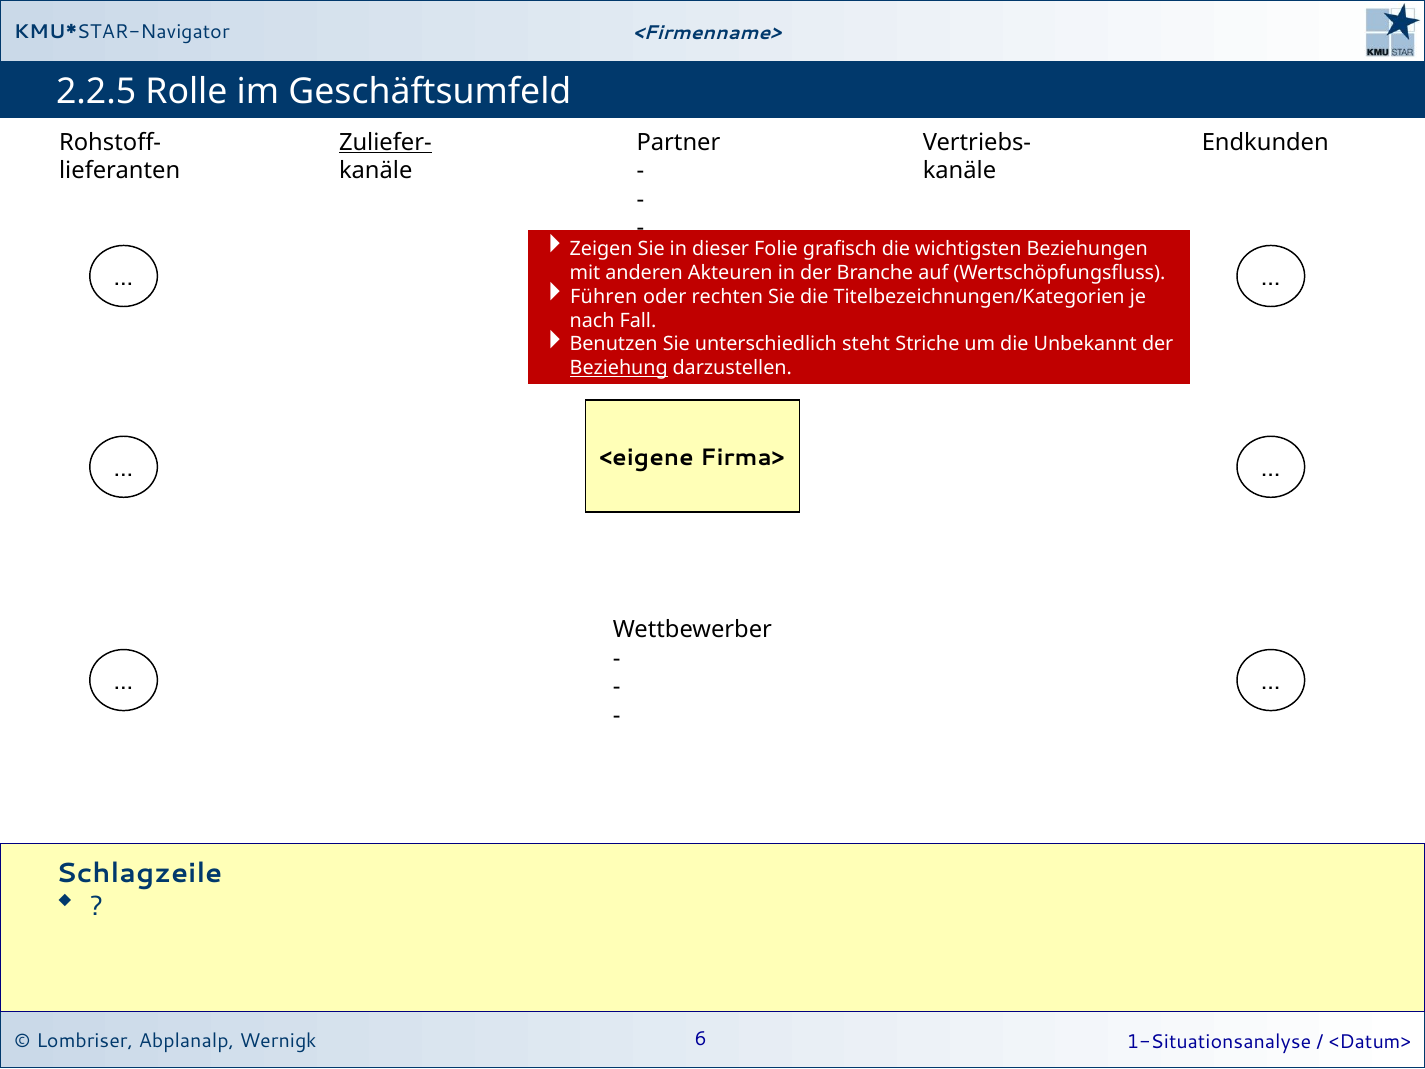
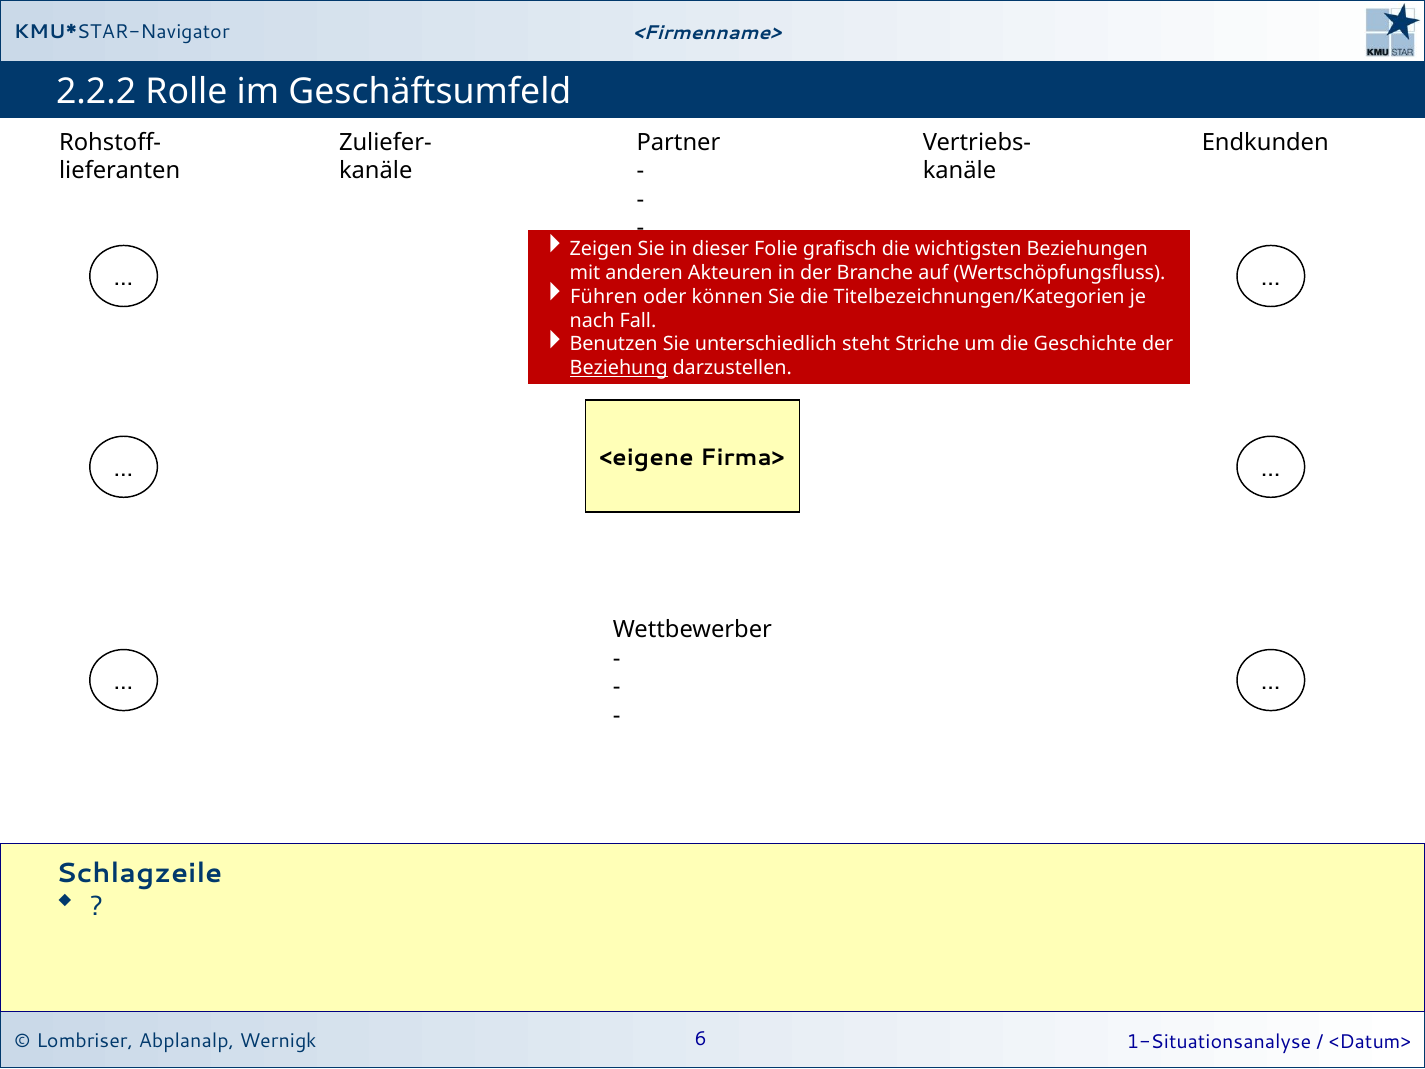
2.2.5: 2.2.5 -> 2.2.2 (96, 92)
Zuliefer- underline: present -> none (385, 142)
rechten: rechten -> können (727, 297)
Unbekannt: Unbekannt -> Geschichte (1085, 344)
